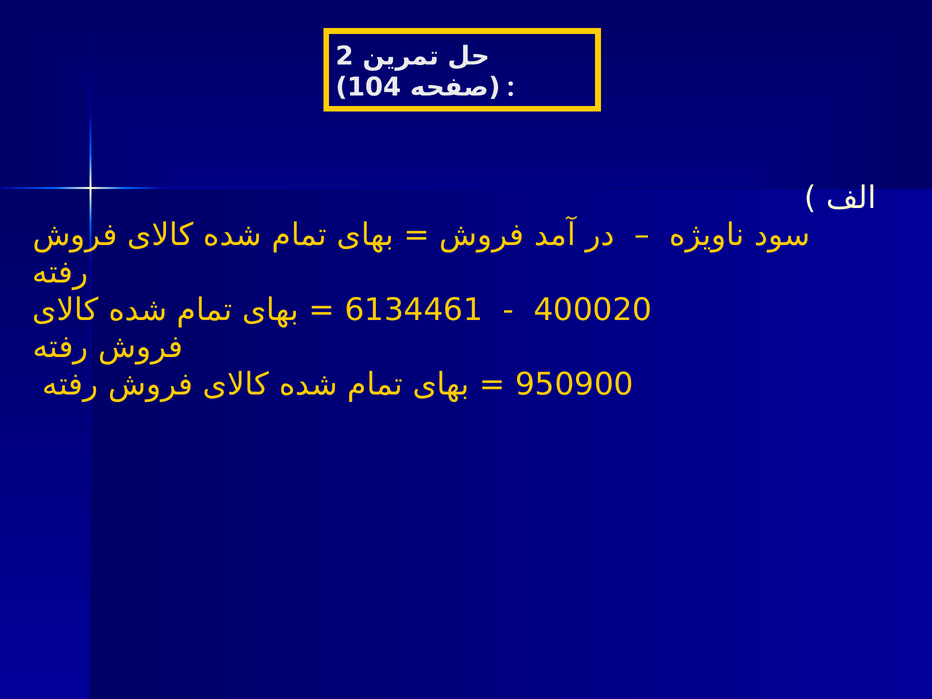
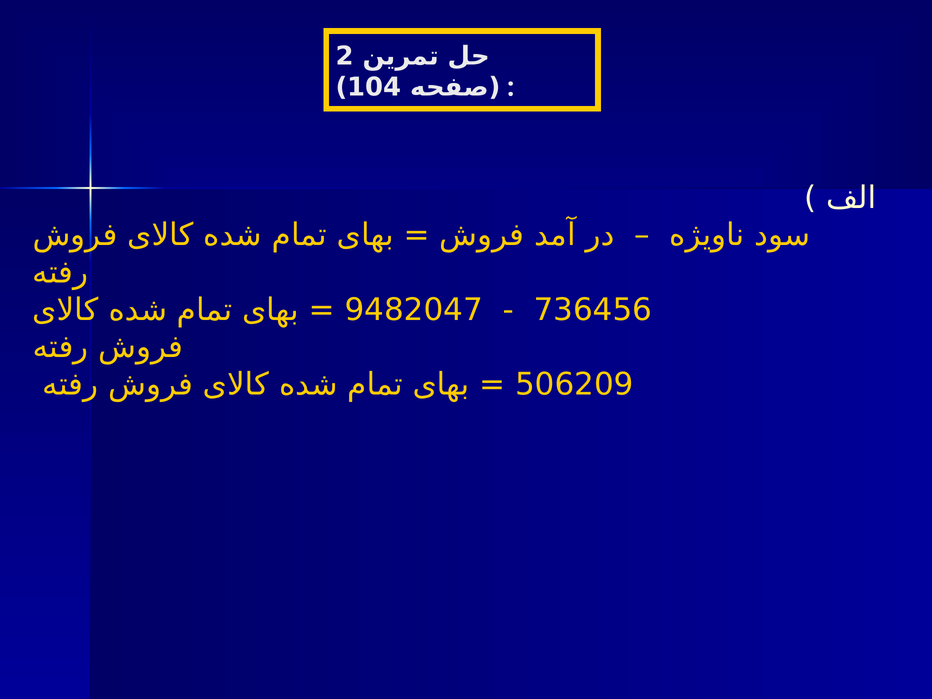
6134461: 6134461 -> 9482047 (414, 310)
400020: 400020 -> 736456 (593, 310)
950900: 950900 -> 506209 (575, 384)
